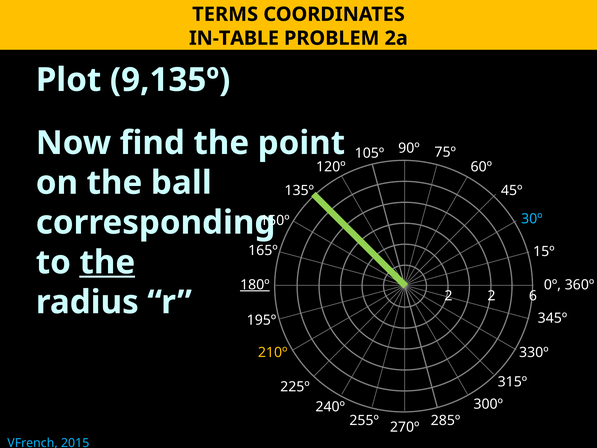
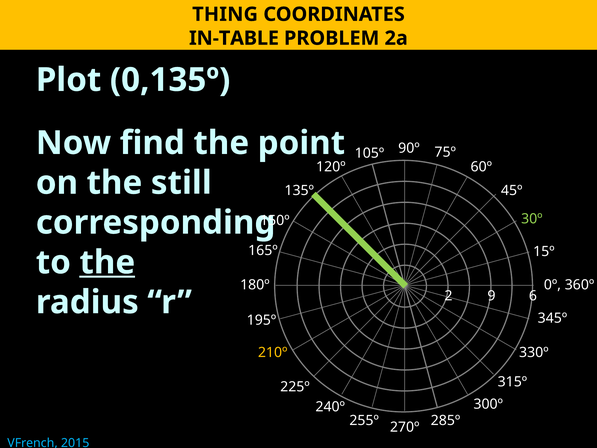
TERMS: TERMS -> THING (225, 14)
9,135º: 9,135º -> 0,135º (170, 80)
ball: ball -> still (181, 183)
30º colour: light blue -> light green (532, 219)
180º underline: present -> none (255, 285)
2 2: 2 -> 9 (491, 296)
